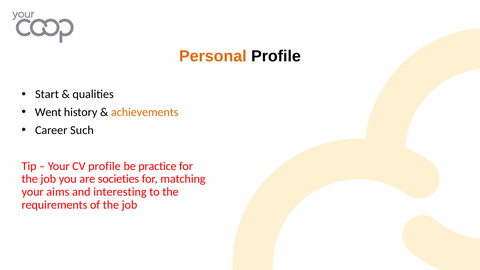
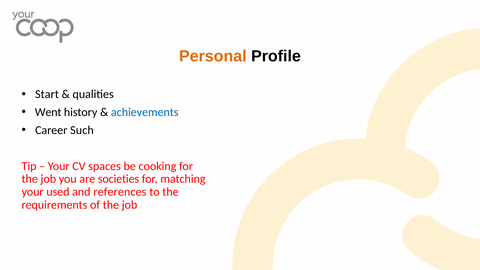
achievements colour: orange -> blue (145, 112)
CV profile: profile -> spaces (105, 166)
practice: practice -> cooking (157, 166)
aims: aims -> used (58, 192)
interesting: interesting -> references (120, 192)
